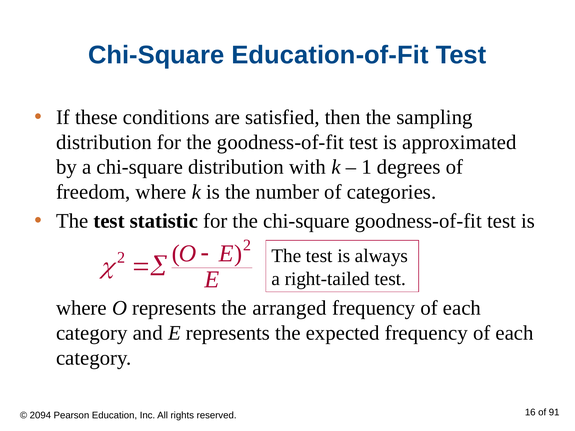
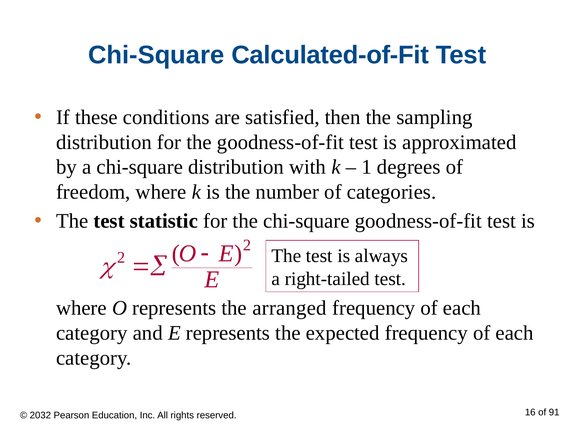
Education-of-Fit: Education-of-Fit -> Calculated-of-Fit (330, 55)
2094: 2094 -> 2032 (40, 416)
